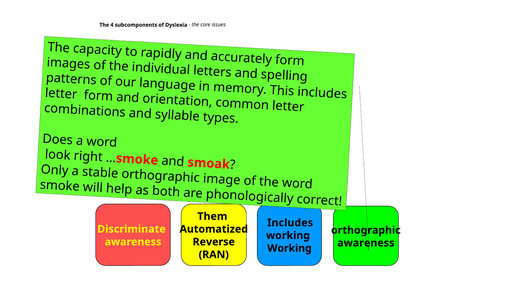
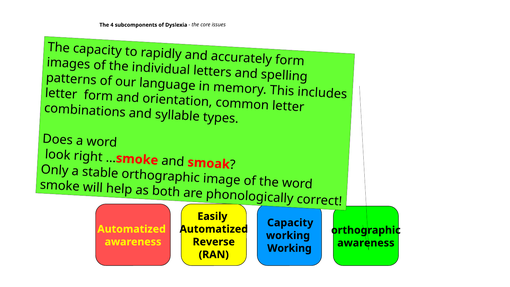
Them: Them -> Easily (212, 216)
Includes: Includes -> Capacity (290, 223)
Discriminate: Discriminate -> Automatized (132, 229)
